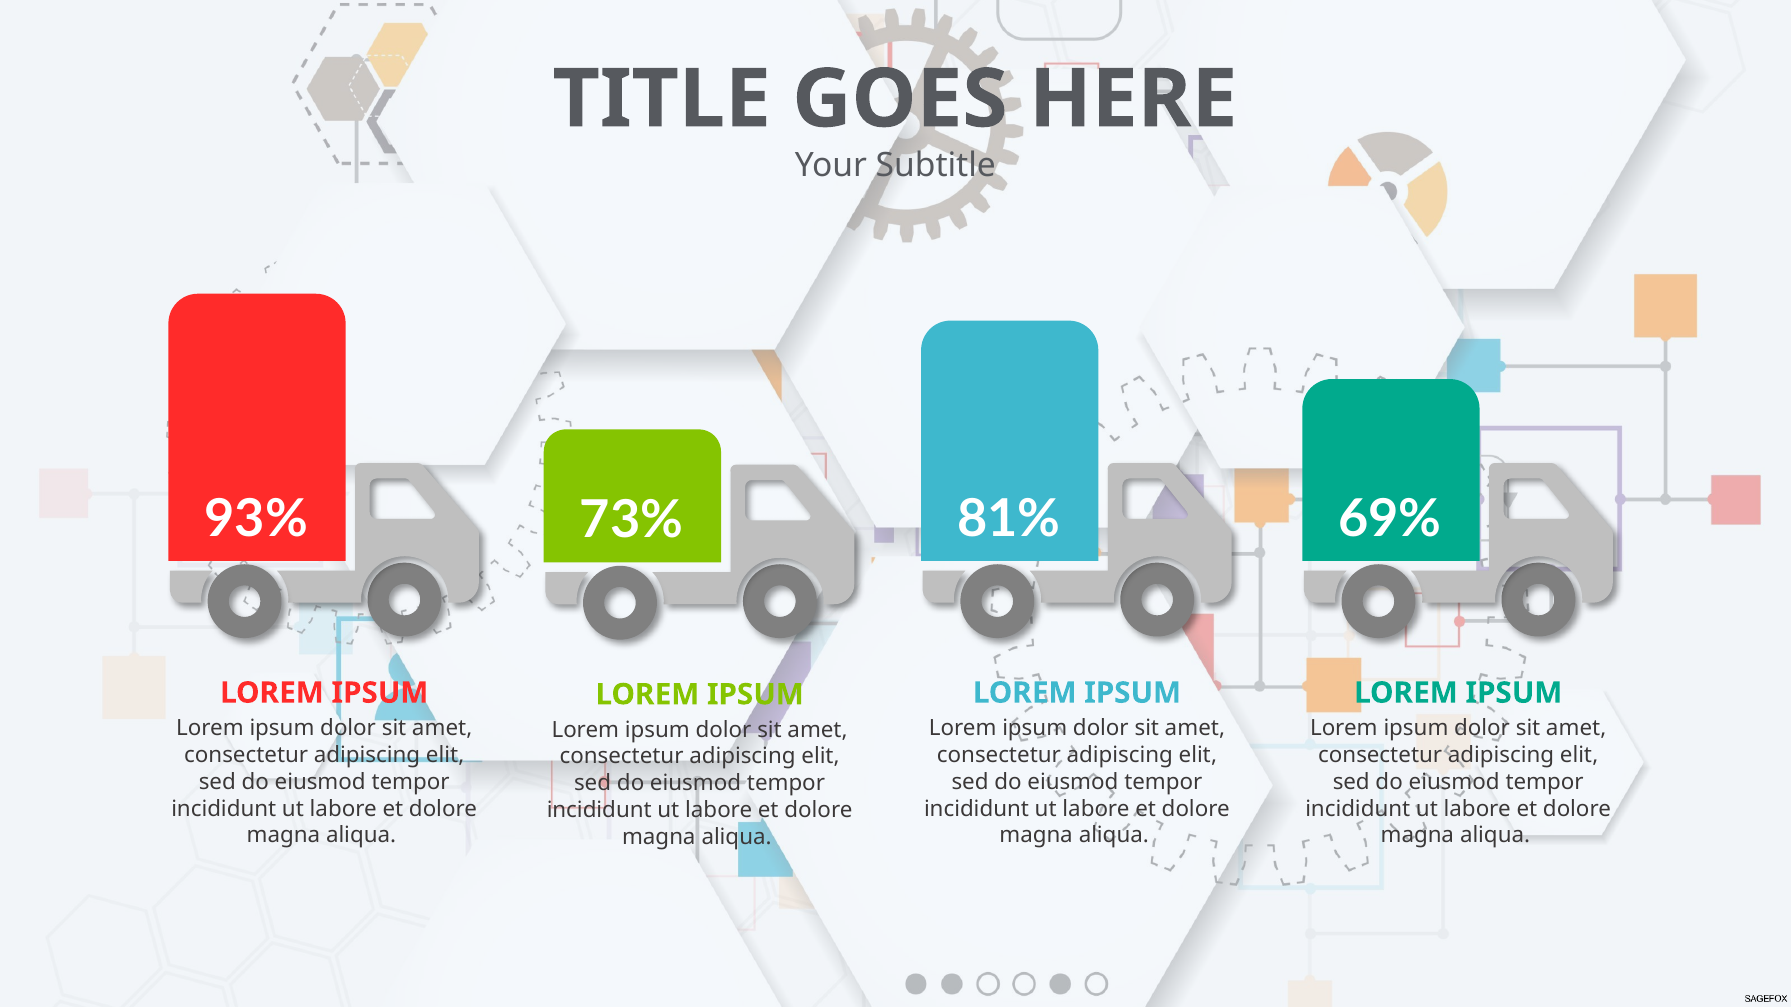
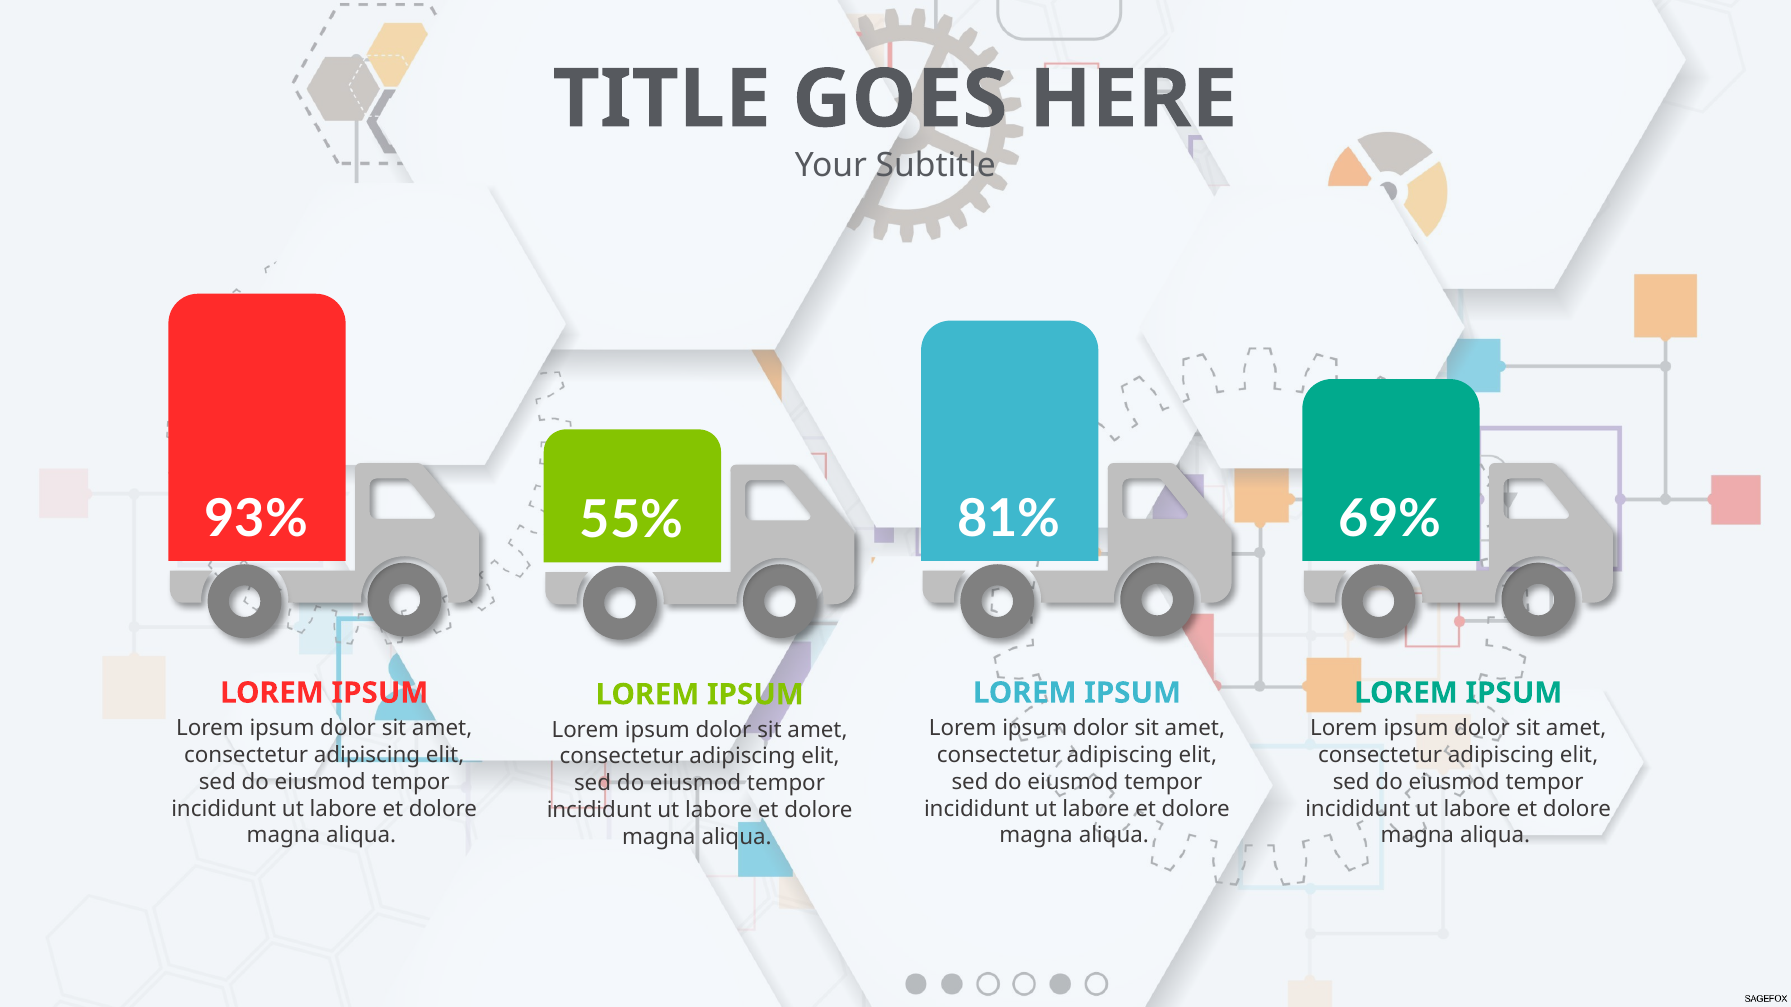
73%: 73% -> 55% (632, 521)
